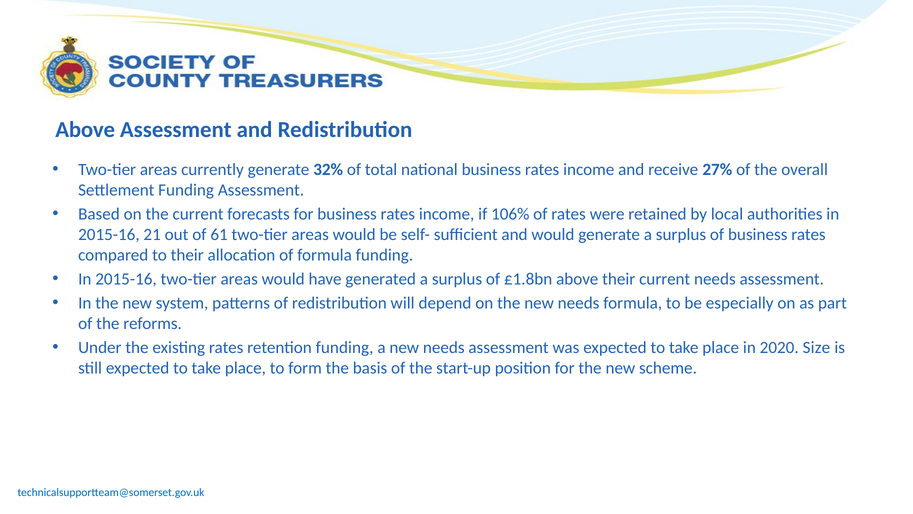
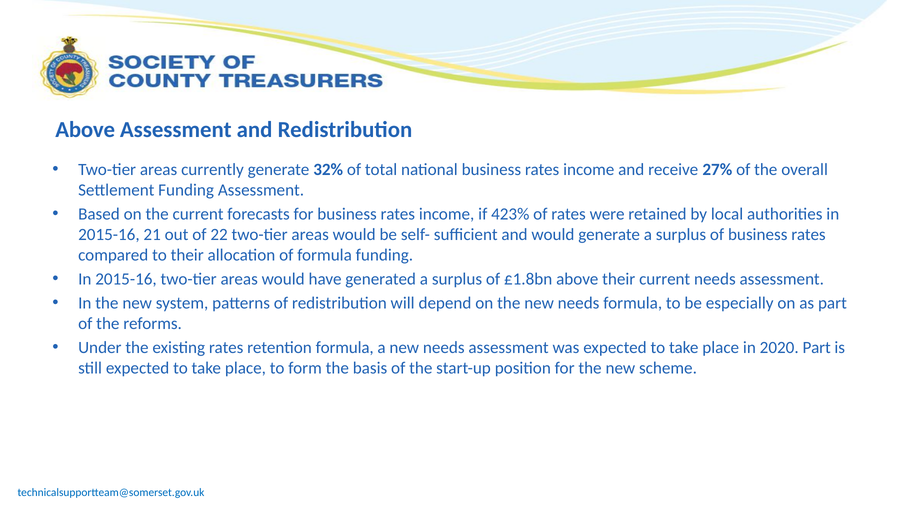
106%: 106% -> 423% (510, 214)
61: 61 -> 22 (219, 234)
retention funding: funding -> formula (345, 347)
2020 Size: Size -> Part (817, 347)
